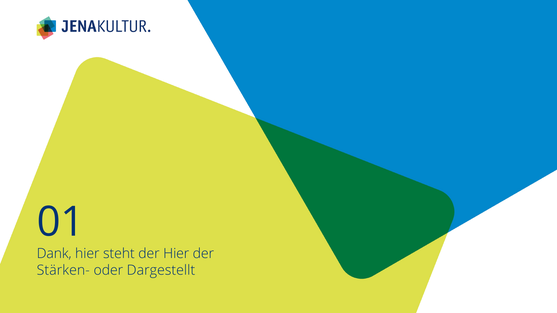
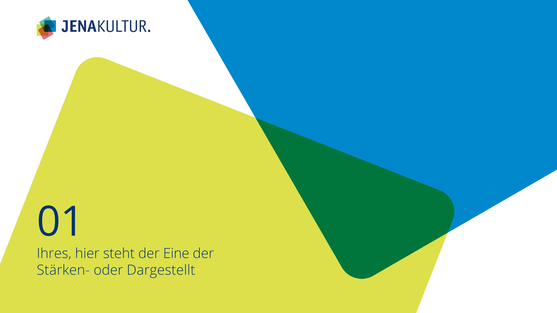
Dank: Dank -> Ihres (54, 254)
der Hier: Hier -> Eine (176, 254)
